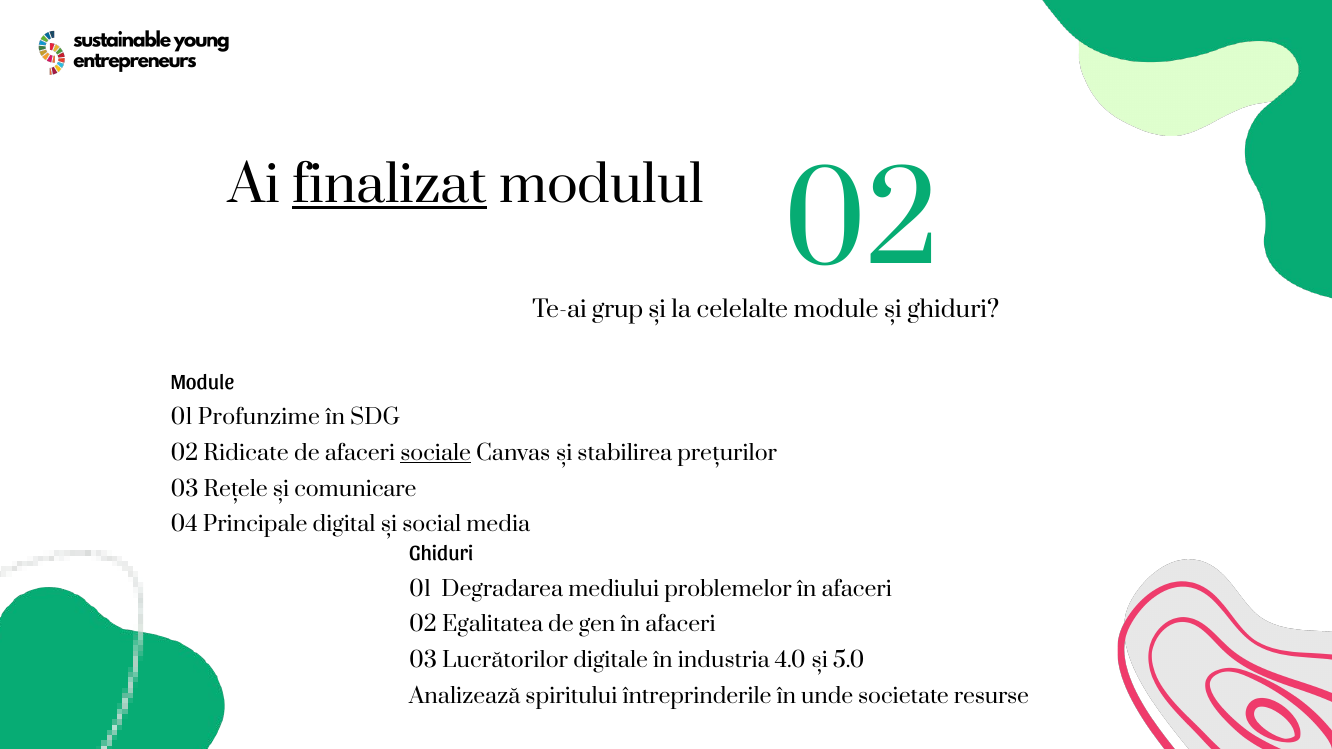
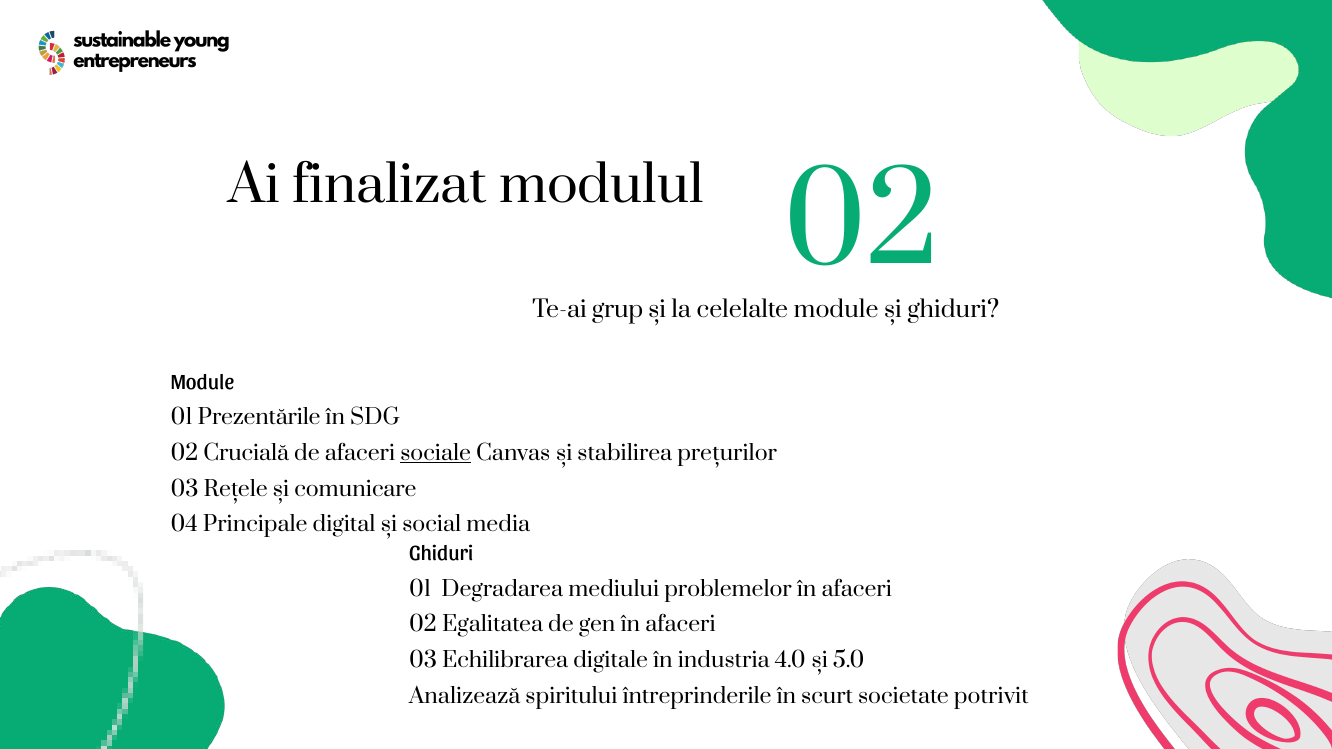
finalizat underline: present -> none (390, 185)
Profunzime: Profunzime -> Prezentările (259, 418)
Ridicate: Ridicate -> Crucială (246, 454)
Lucrătorilor: Lucrătorilor -> Echilibrarea (505, 661)
unde: unde -> scurt (827, 696)
resurse: resurse -> potrivit (991, 696)
